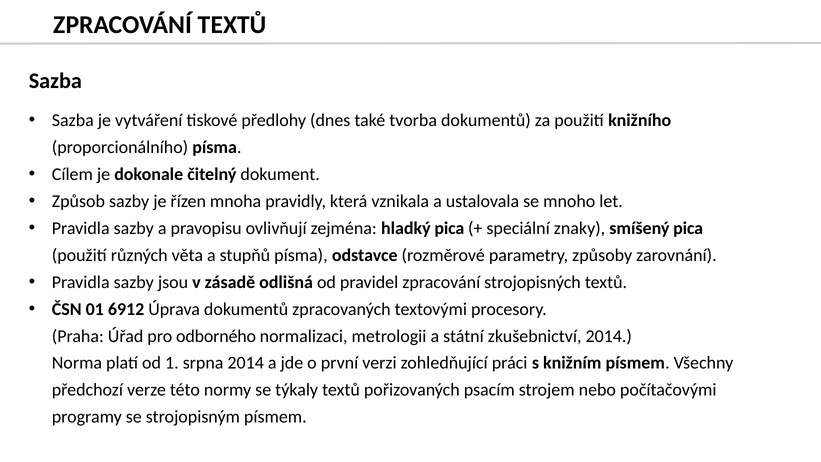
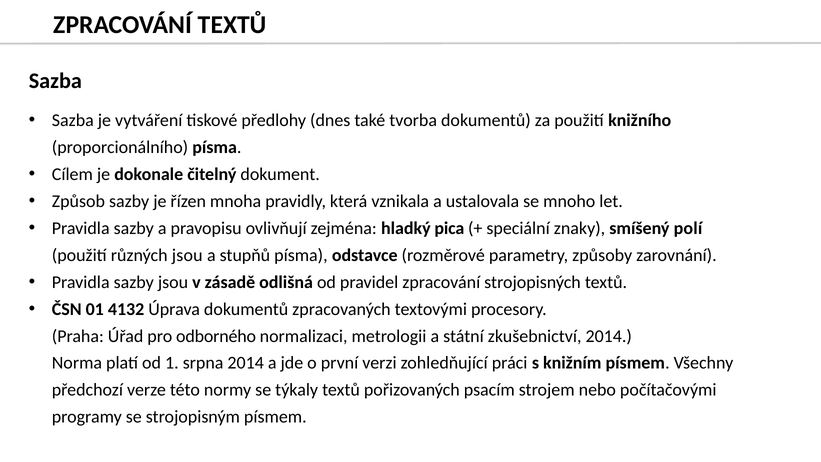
smíšený pica: pica -> polí (688, 228)
různých věta: věta -> jsou (187, 255)
6912: 6912 -> 4132 (126, 309)
